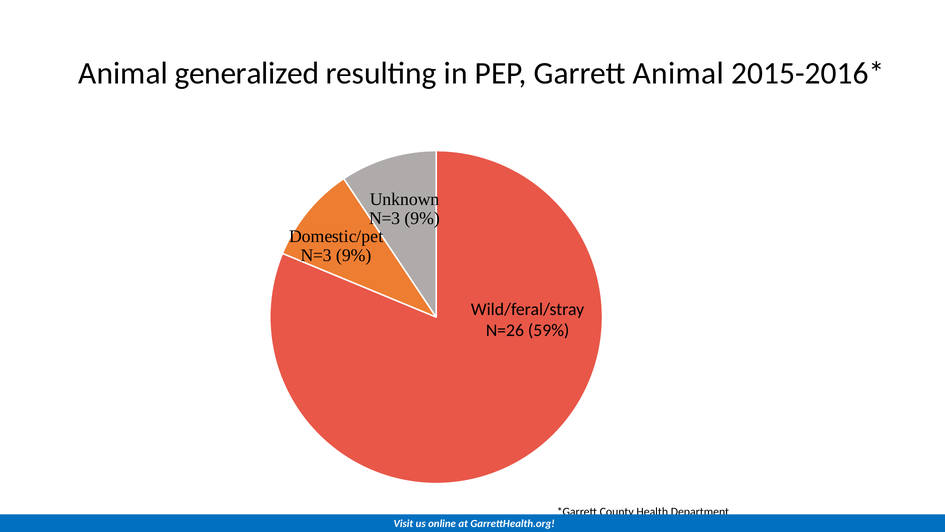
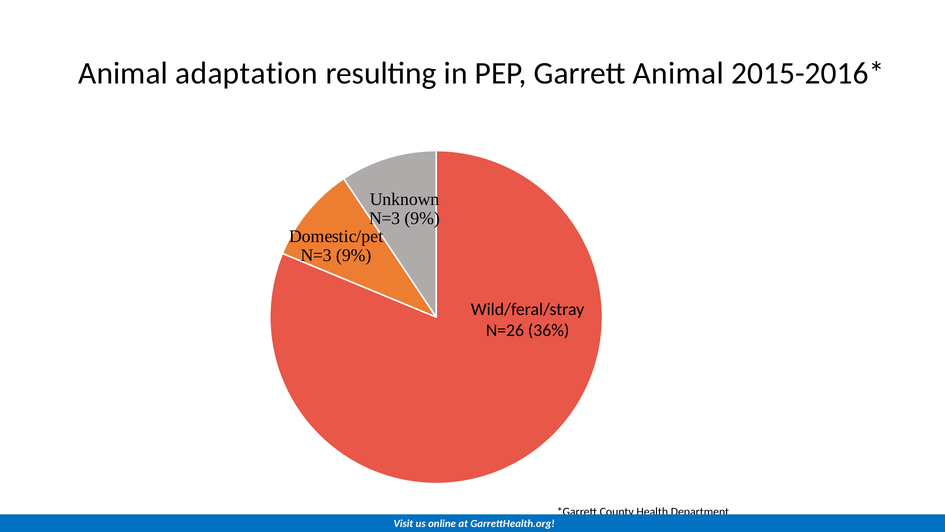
generalized: generalized -> adaptation (247, 73)
59%: 59% -> 36% (549, 330)
